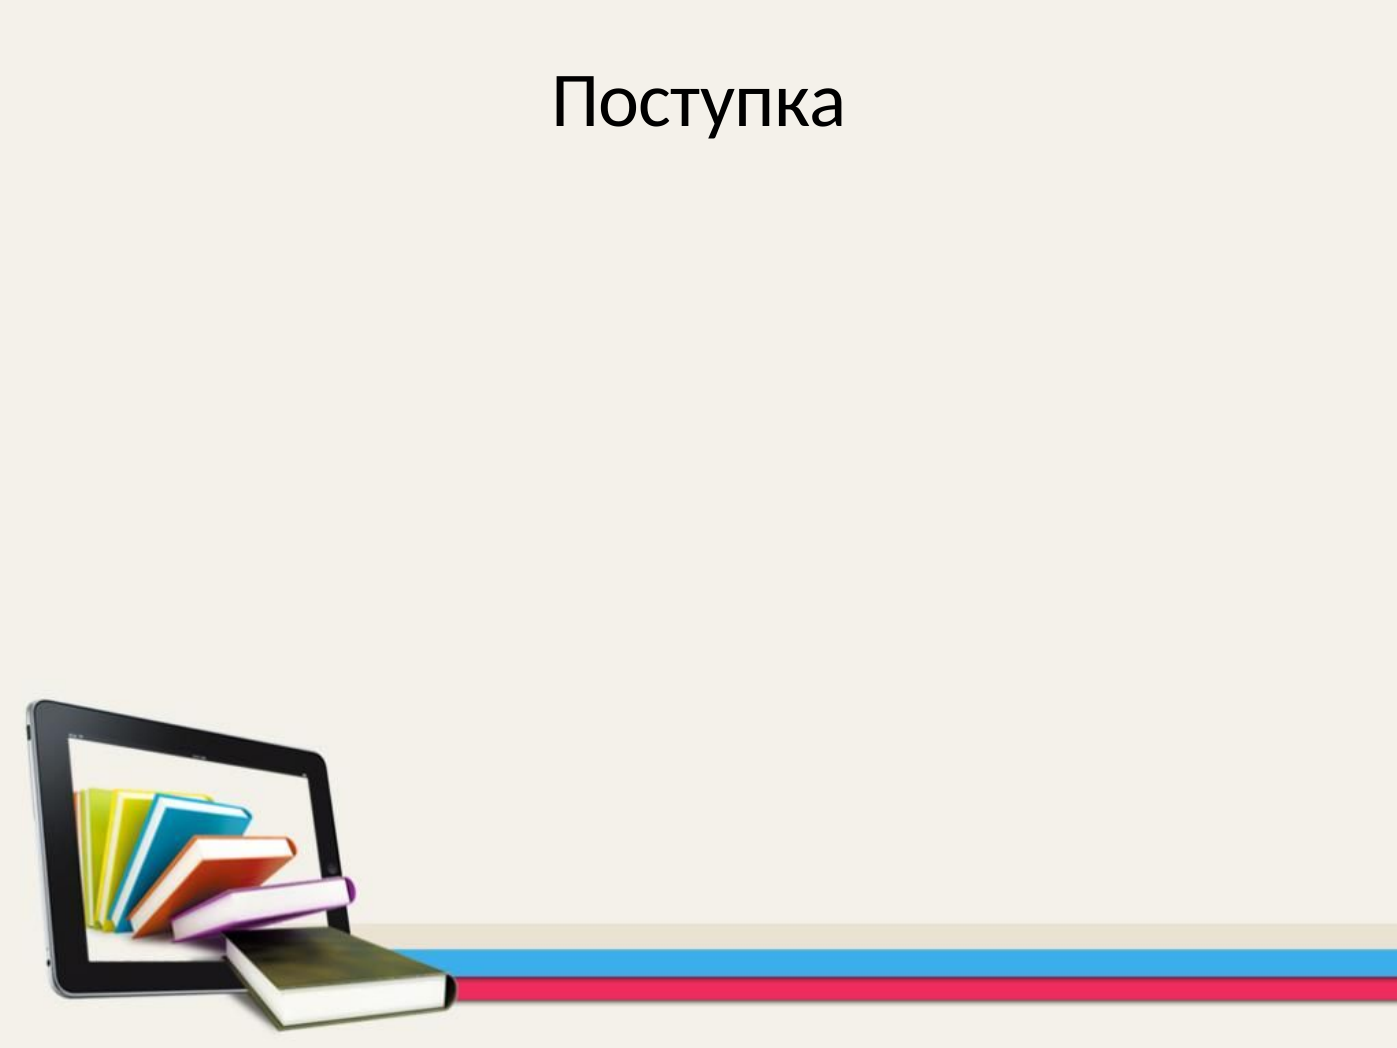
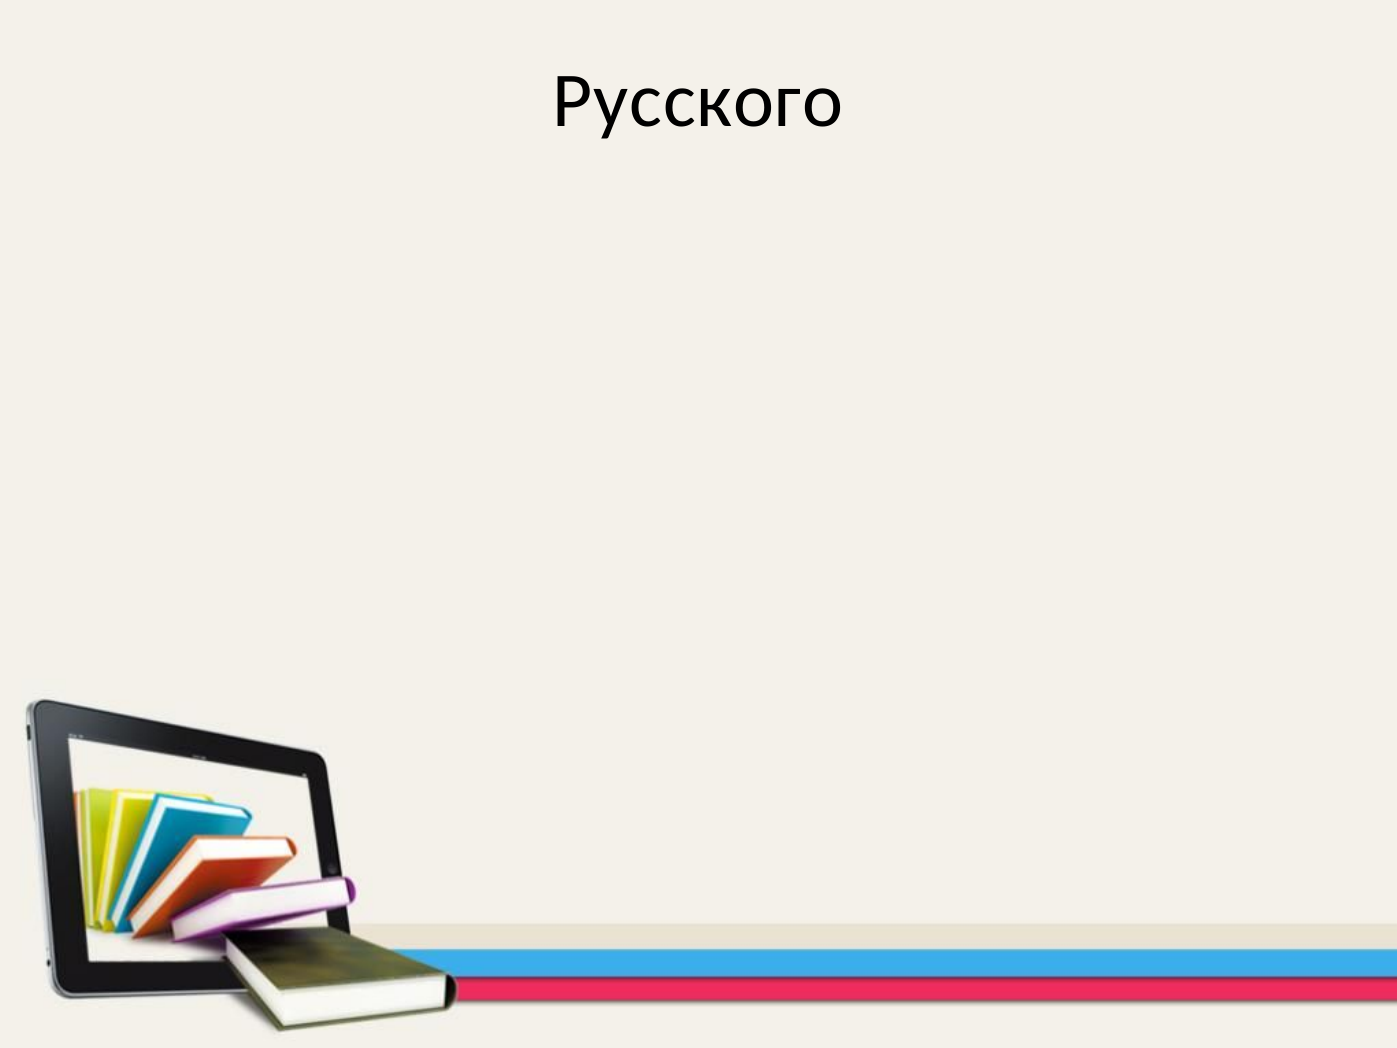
Поступка: Поступка -> Русского (698, 101)
